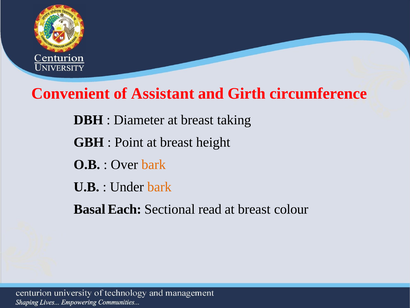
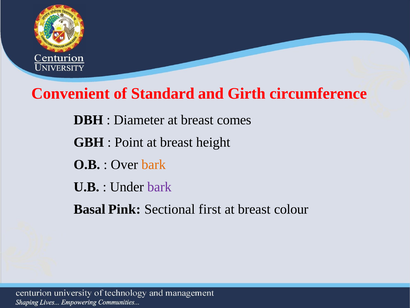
Assistant: Assistant -> Standard (163, 93)
taking: taking -> comes (234, 120)
bark colour: orange -> purple (159, 187)
Each: Each -> Pink (124, 209)
read: read -> first (210, 209)
